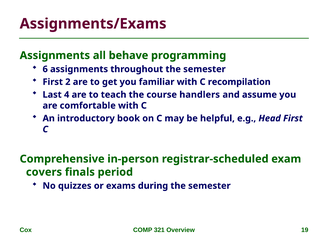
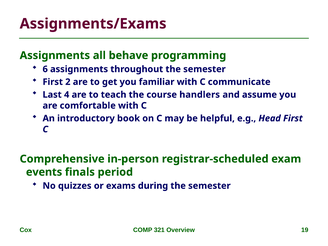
recompilation: recompilation -> communicate (239, 82)
covers: covers -> events (44, 172)
